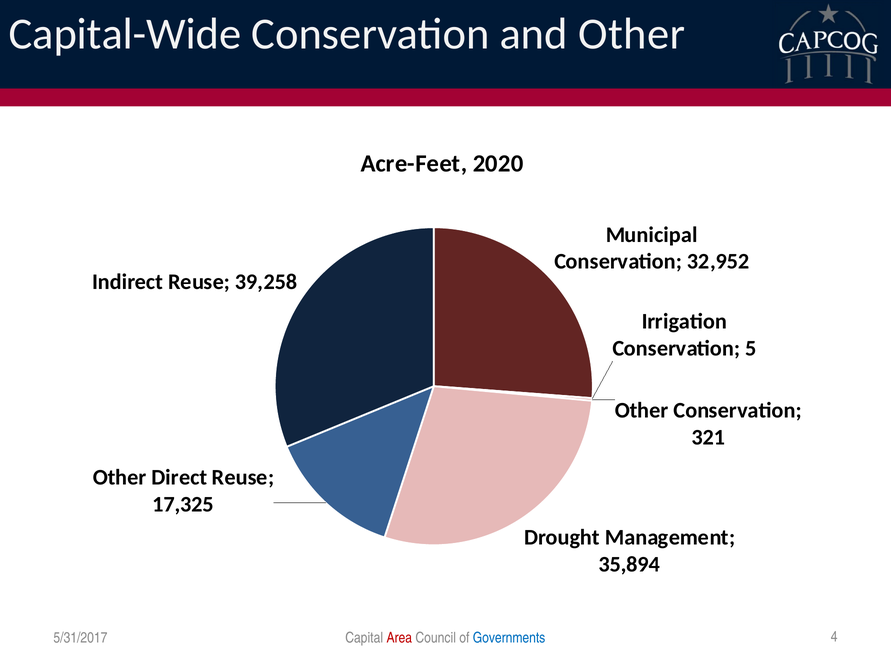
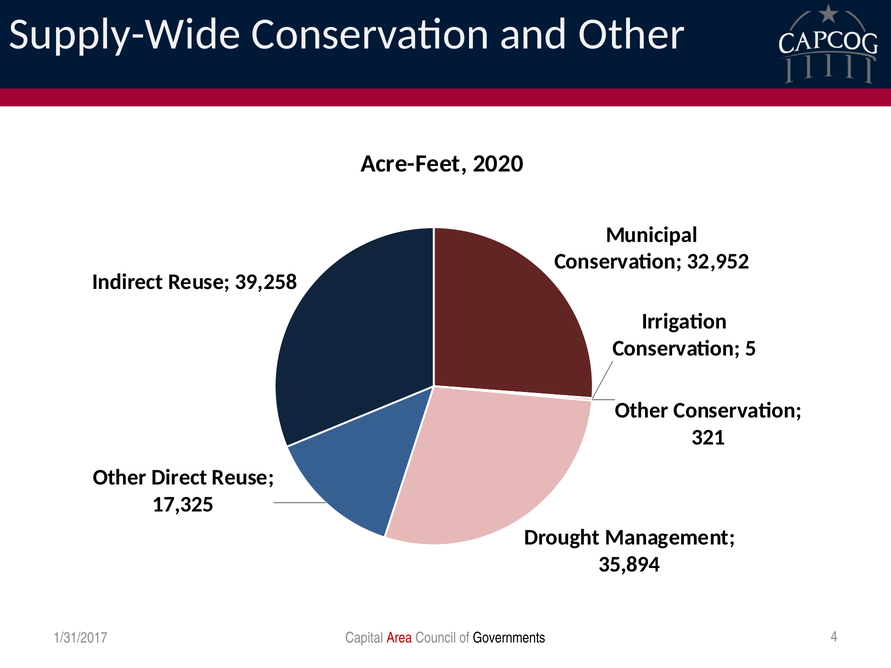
Capital-Wide: Capital-Wide -> Supply-Wide (125, 34)
5/31/2017: 5/31/2017 -> 1/31/2017 (80, 638)
Governments colour: blue -> black (509, 638)
